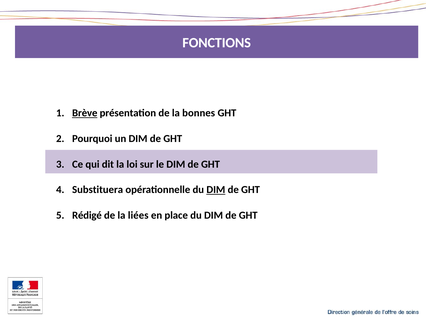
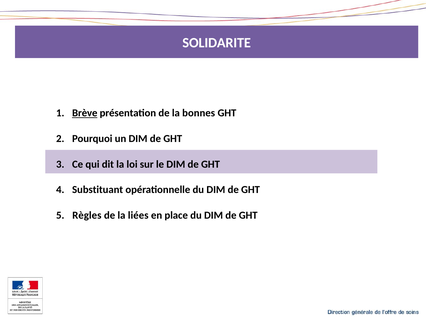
FONCTIONS: FONCTIONS -> SOLIDARITE (217, 43)
Substituera: Substituera -> Substituant (98, 189)
DIM underline: present -> none (216, 189)
Rédigé: Rédigé -> Règles (87, 215)
